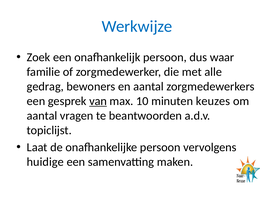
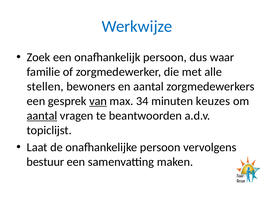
gedrag: gedrag -> stellen (45, 87)
10: 10 -> 34 (142, 101)
aantal underline: none -> present (42, 116)
huidige: huidige -> bestuur (45, 162)
